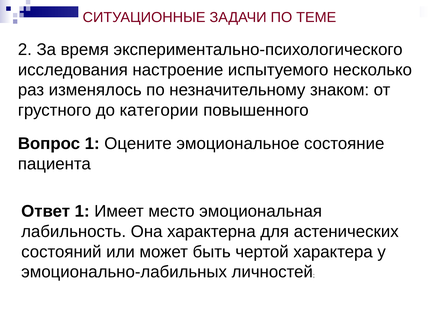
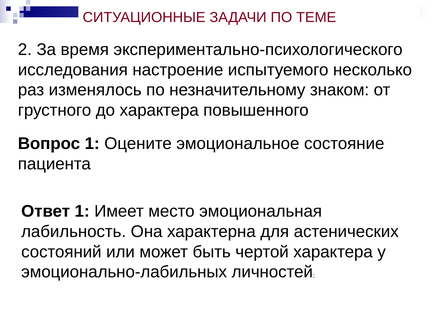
до категории: категории -> характера (159, 110)
